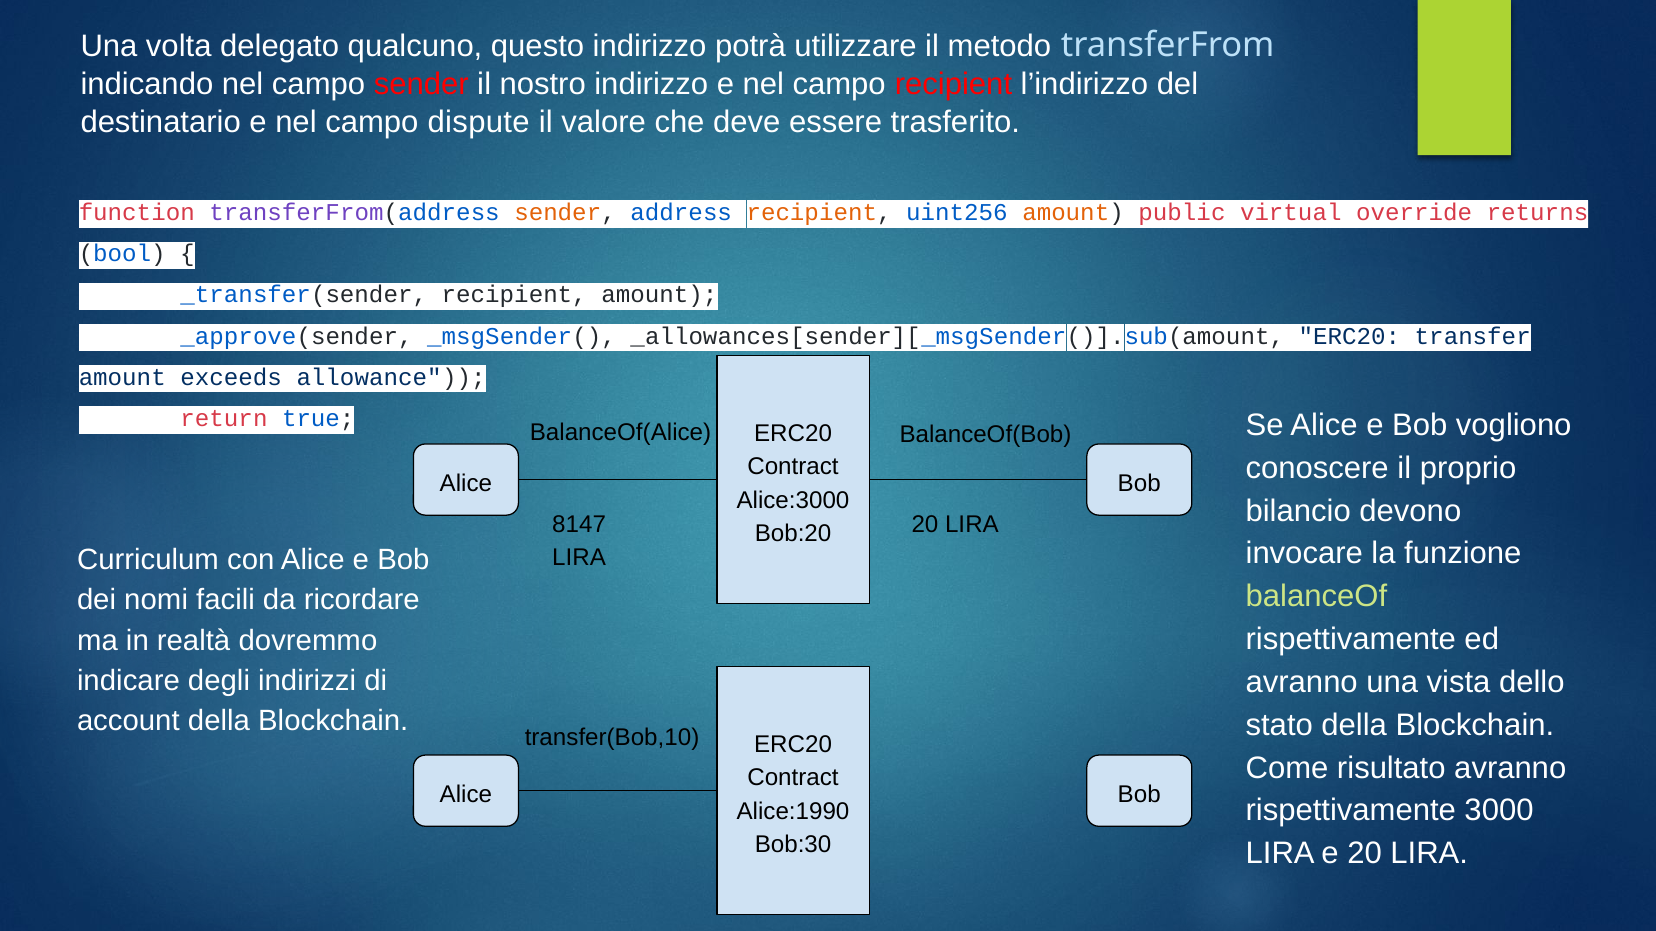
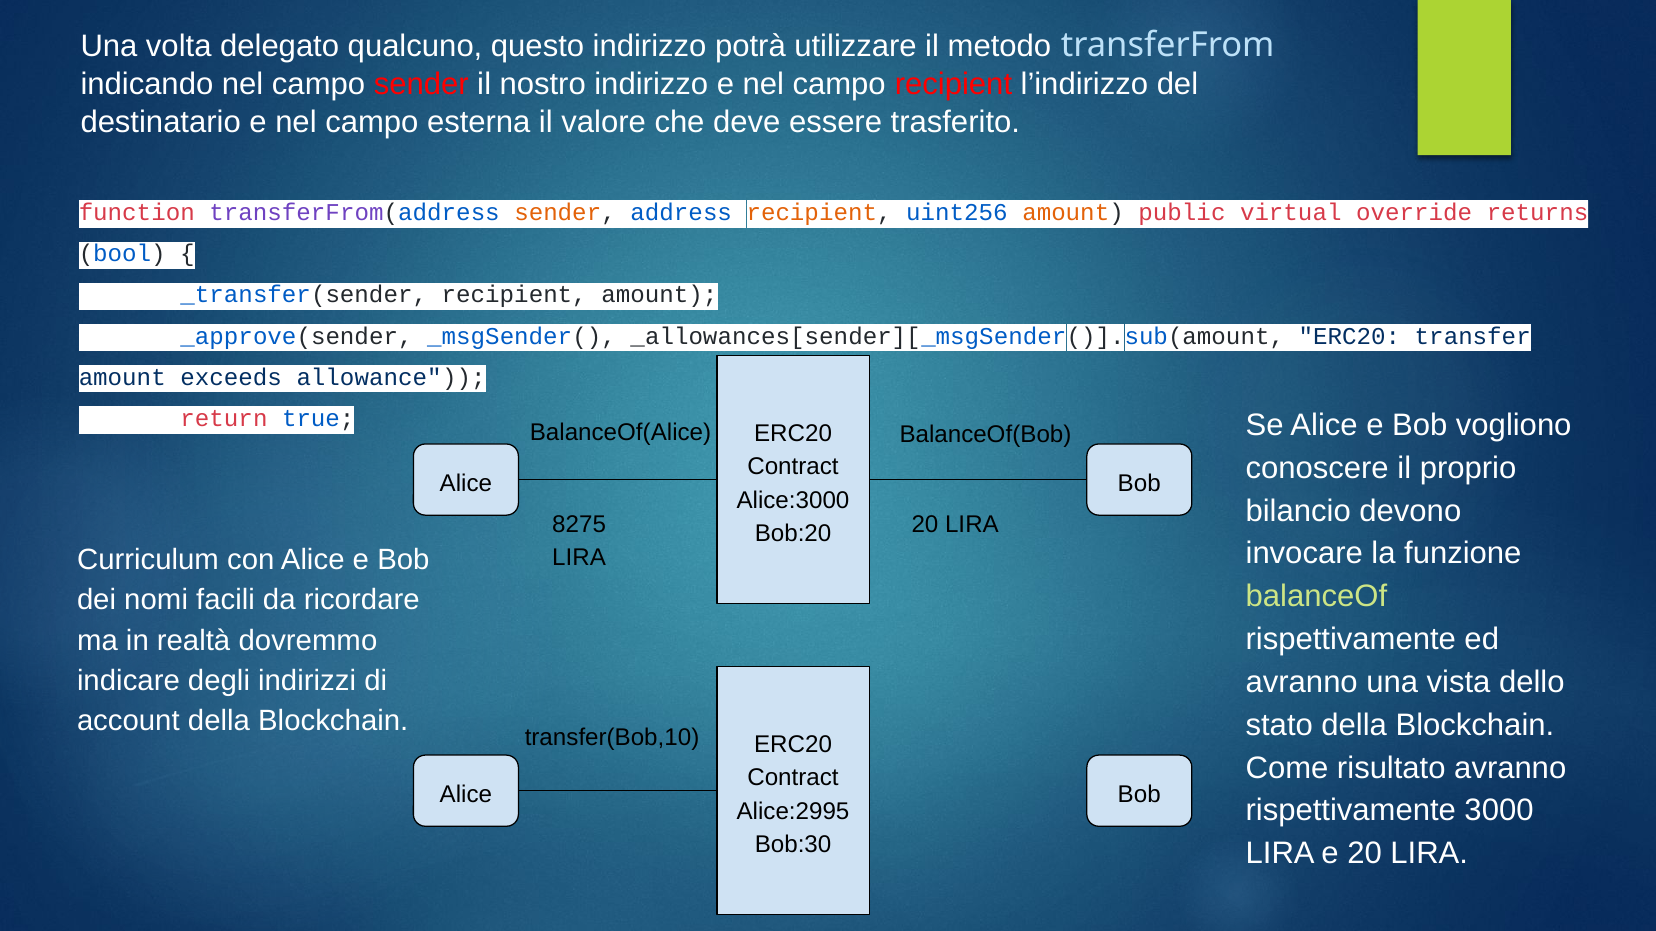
dispute: dispute -> esterna (479, 122)
8147: 8147 -> 8275 (579, 525)
Alice:1990: Alice:1990 -> Alice:2995 (793, 812)
